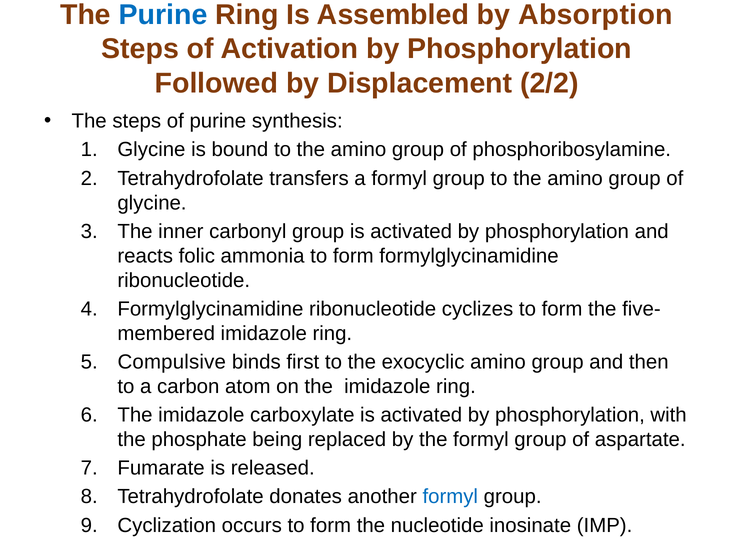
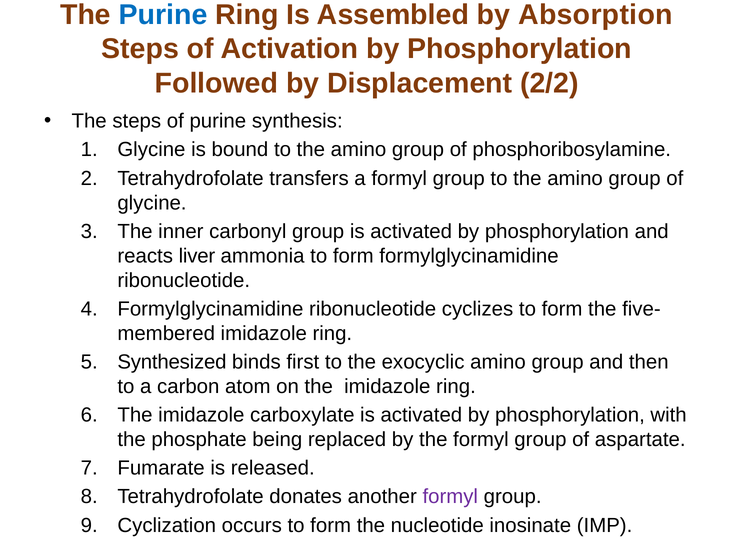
folic: folic -> liver (197, 256)
Compulsive: Compulsive -> Synthesized (172, 362)
formyl colour: blue -> purple (450, 496)
